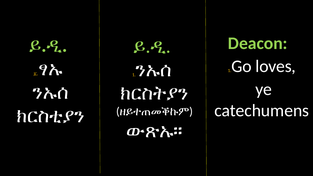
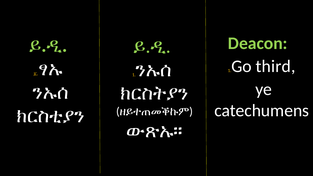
loves: loves -> third (276, 66)
